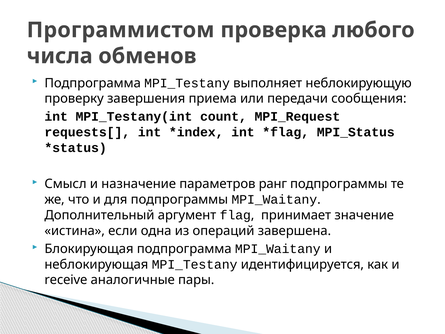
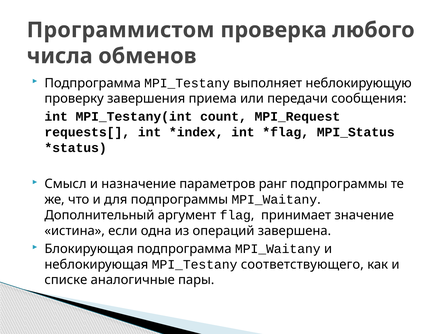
идентифицируется: идентифицируется -> соответствующего (302, 264)
receive: receive -> списке (66, 280)
